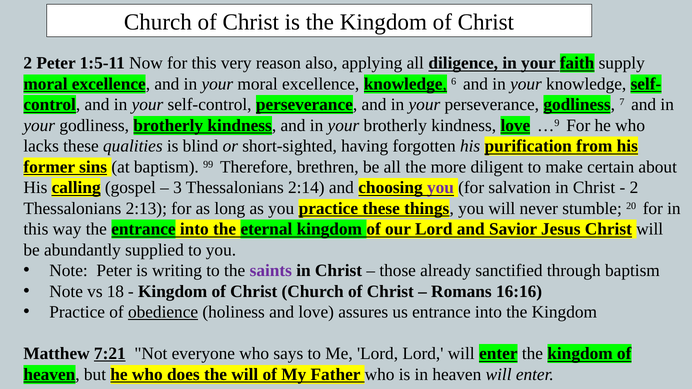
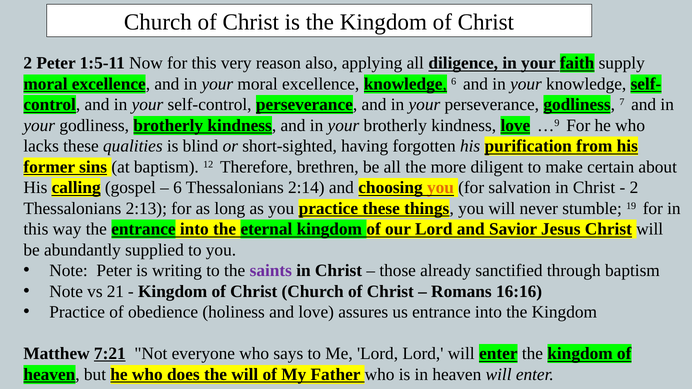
99: 99 -> 12 (208, 164)
3: 3 -> 6 (177, 188)
you colour: purple -> orange (440, 188)
20: 20 -> 19 (631, 206)
18: 18 -> 21 (115, 292)
obedience underline: present -> none (163, 312)
